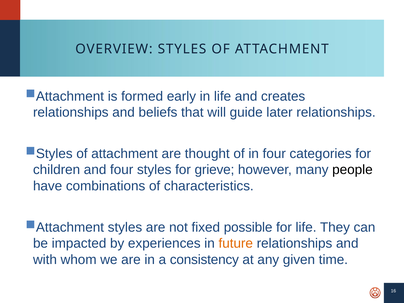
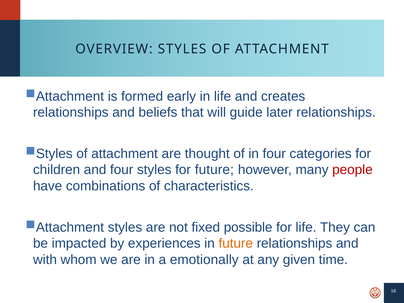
for grieve: grieve -> future (214, 170)
people colour: black -> red (352, 170)
consistency: consistency -> emotionally (204, 260)
